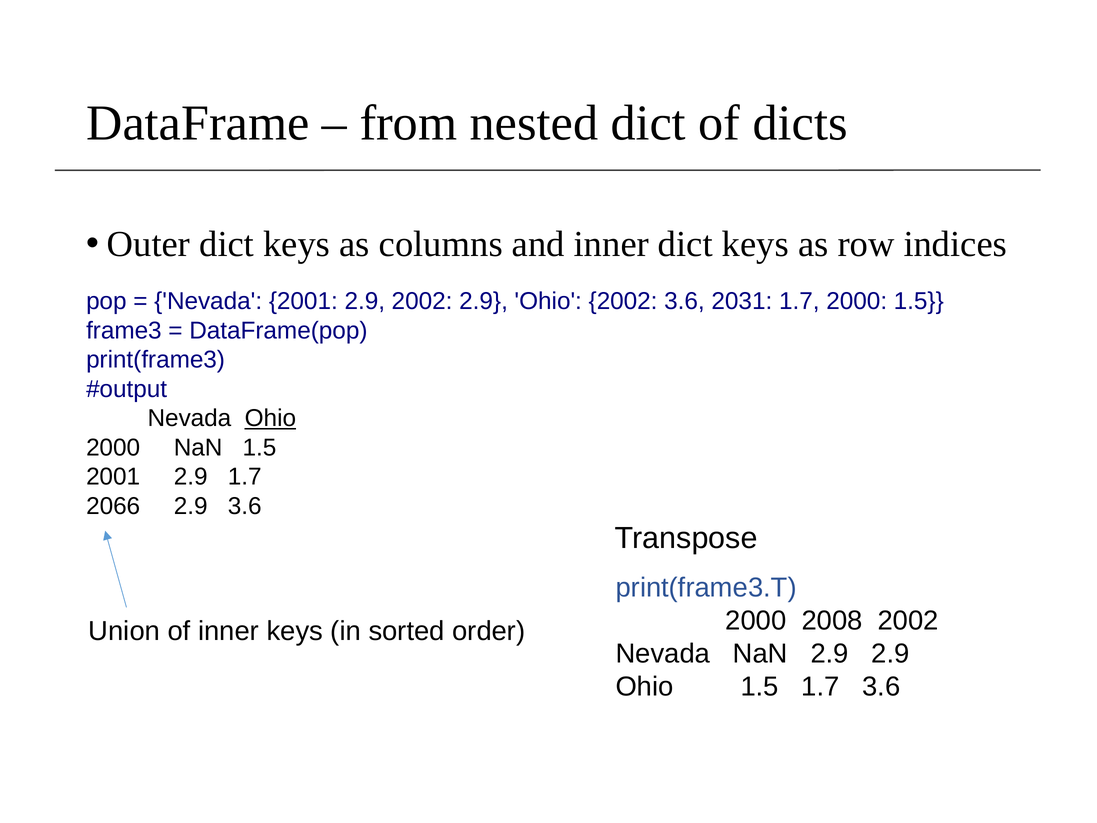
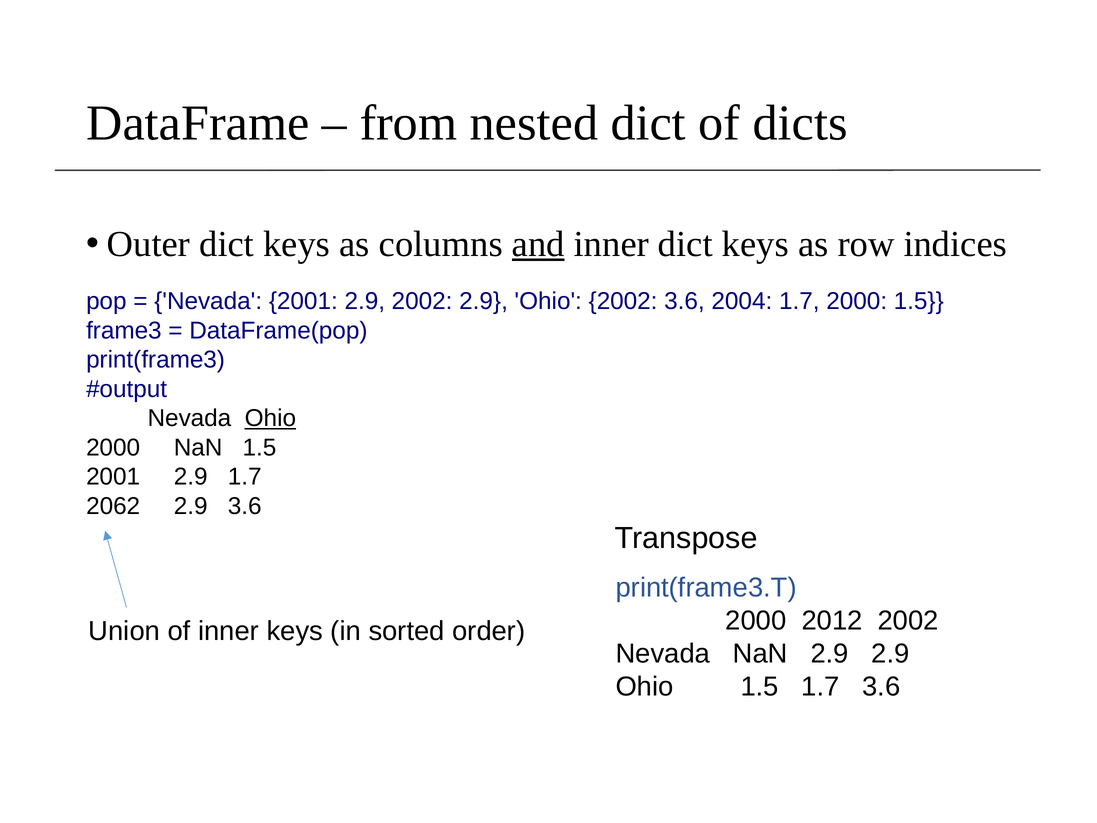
and underline: none -> present (538, 244)
2031: 2031 -> 2004 (742, 301)
2066: 2066 -> 2062 (113, 506)
2008: 2008 -> 2012 (832, 620)
